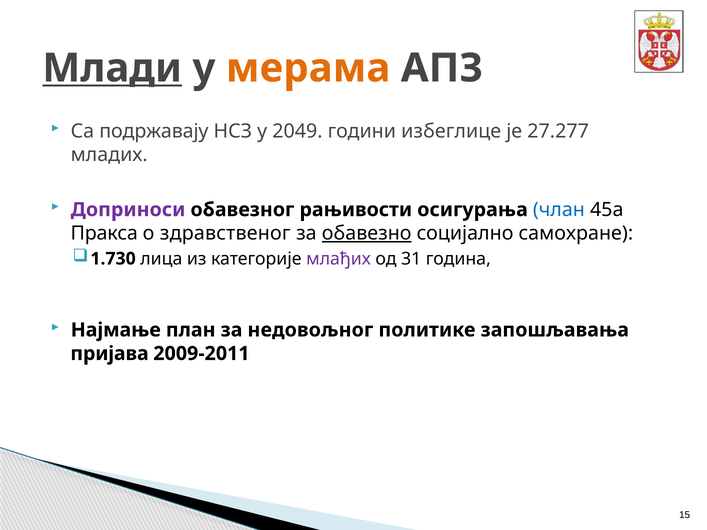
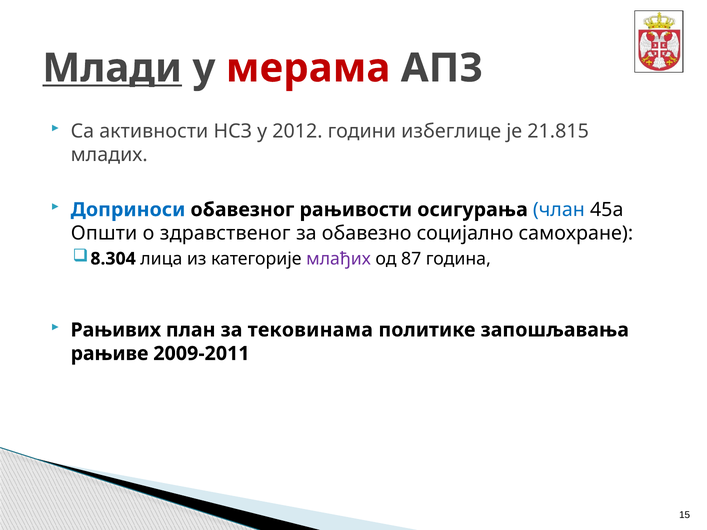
мерама colour: orange -> red (308, 68)
подржавају: подржавају -> активности (154, 131)
2049: 2049 -> 2012 (297, 131)
27.277: 27.277 -> 21.815 (558, 131)
Доприноси colour: purple -> blue (128, 210)
Пракса: Пракса -> Општи (104, 233)
обавезно underline: present -> none (367, 233)
1.730: 1.730 -> 8.304 (113, 259)
31: 31 -> 87 (411, 259)
Најмање: Најмање -> Рањивих (116, 330)
недовољног: недовољног -> тековинама (310, 330)
пријава: пријава -> рањиве (110, 354)
